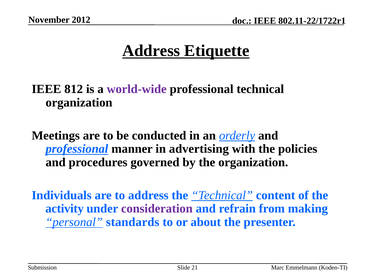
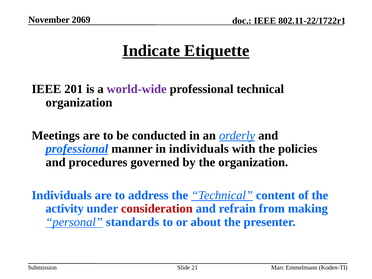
2012: 2012 -> 2069 (81, 20)
Address: Address -> Indicate (151, 51)
812: 812 -> 201 (74, 89)
in advertising: advertising -> individuals (199, 149)
consideration colour: purple -> red (157, 209)
